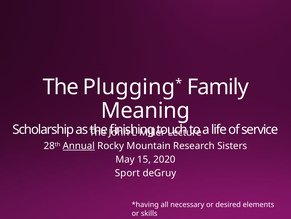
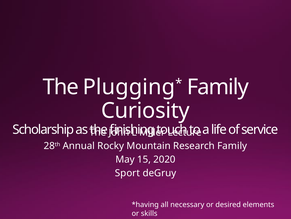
Meaning: Meaning -> Curiosity (145, 110)
Annual underline: present -> none (79, 145)
Research Sisters: Sisters -> Family (232, 145)
